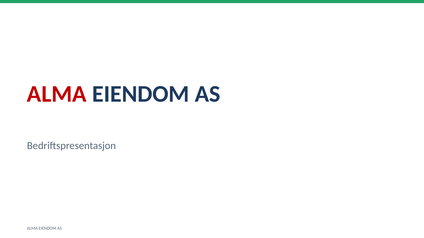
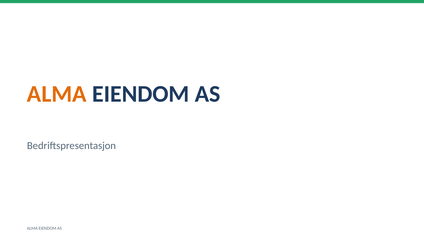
ALMA colour: red -> orange (57, 94)
